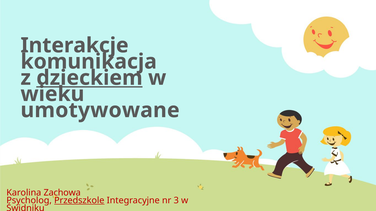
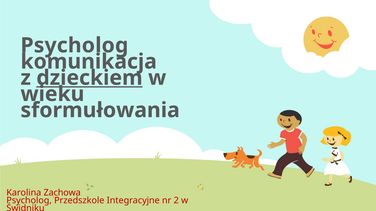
Interakcje: Interakcje -> Psycholog (74, 46)
umotywowane: umotywowane -> sformułowania (100, 110)
Przedszkole underline: present -> none (79, 201)
3: 3 -> 2 (176, 201)
